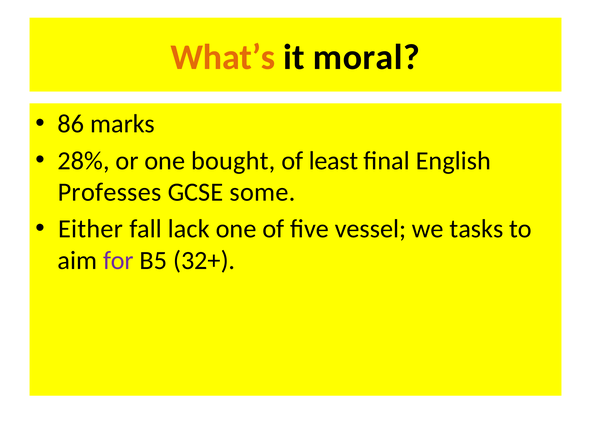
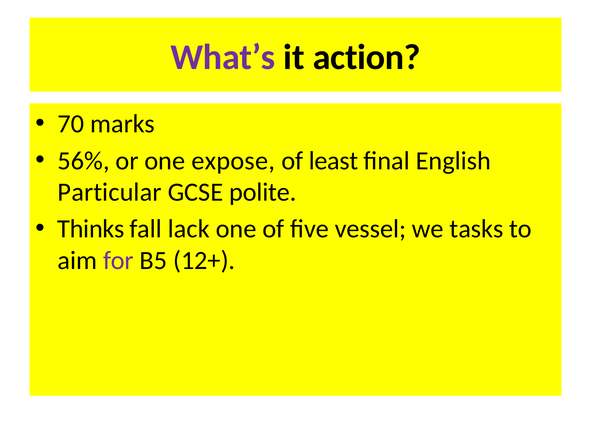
What’s colour: orange -> purple (223, 57)
moral: moral -> action (367, 57)
86: 86 -> 70 (71, 124)
28%: 28% -> 56% (84, 161)
bought: bought -> expose (233, 161)
Professes: Professes -> Particular (110, 192)
some: some -> polite (263, 192)
Either: Either -> Thinks (91, 229)
32+: 32+ -> 12+ (204, 261)
